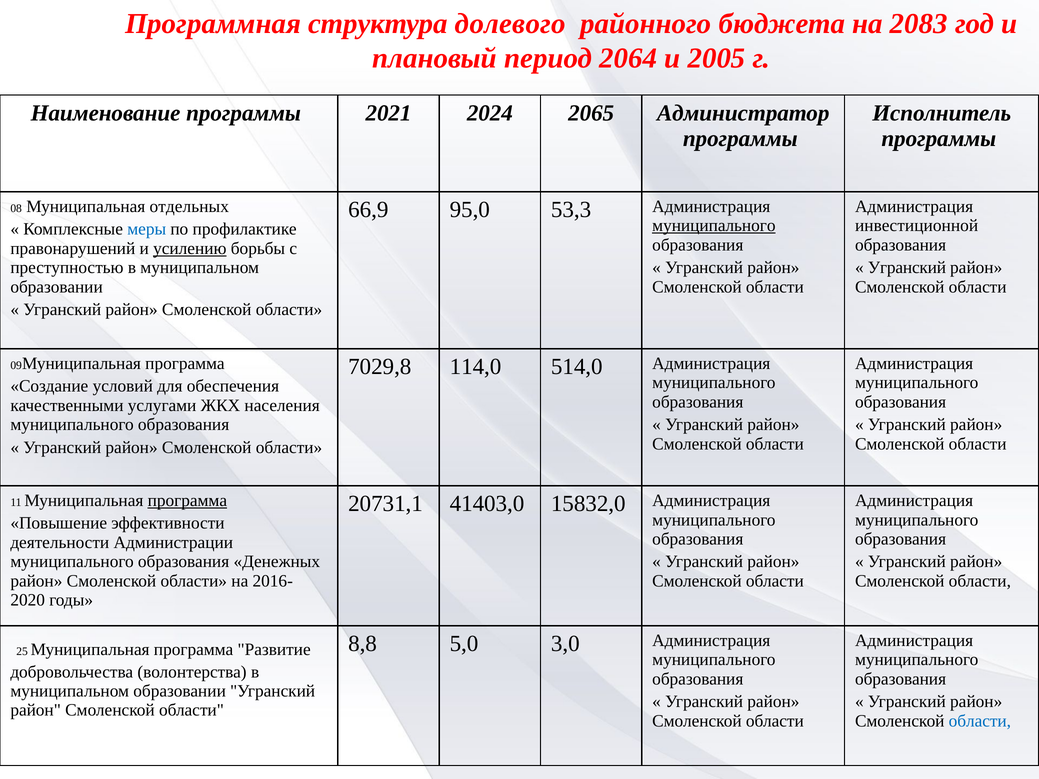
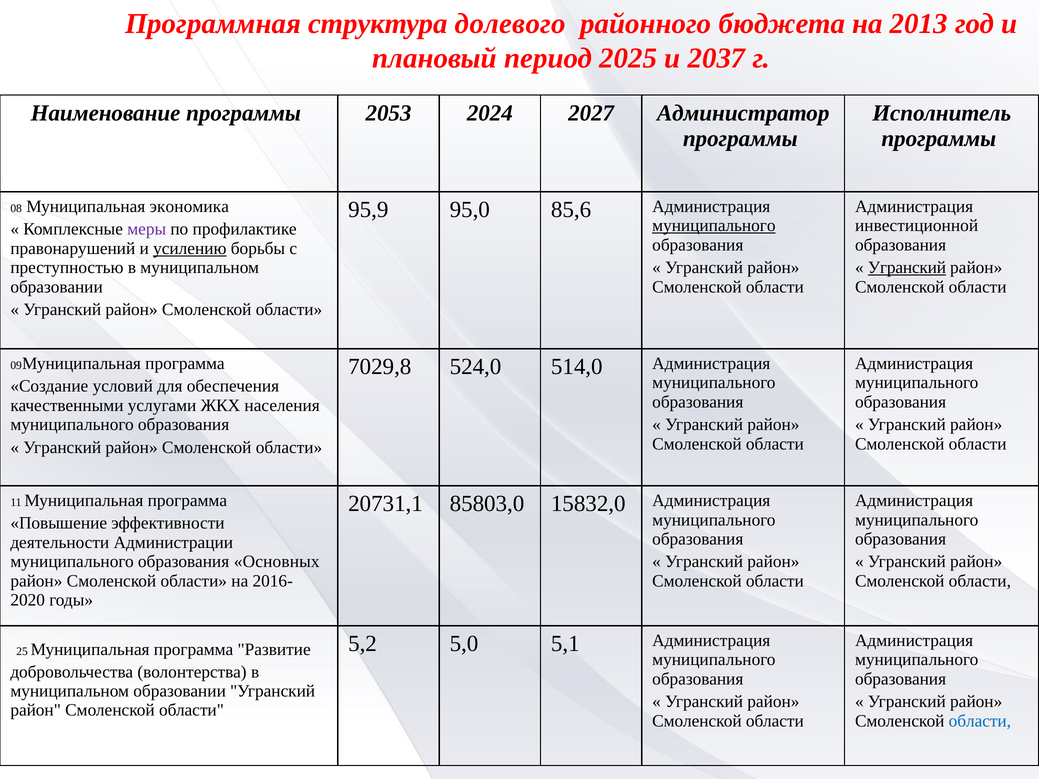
2083: 2083 -> 2013 (919, 23)
2064: 2064 -> 2025 (628, 58)
2005: 2005 -> 2037 (717, 58)
2021: 2021 -> 2053 (389, 113)
2065: 2065 -> 2027 (591, 113)
66,9: 66,9 -> 95,9 (368, 210)
53,3: 53,3 -> 85,6 (571, 210)
отдельных: отдельных -> экономика (189, 207)
меры colour: blue -> purple (147, 229)
Угранский underline: none -> present (907, 268)
114,0: 114,0 -> 524,0 (476, 367)
41403,0: 41403,0 -> 85803,0 (487, 504)
программа underline: present -> none (187, 501)
Денежных: Денежных -> Основных (277, 562)
8,8: 8,8 -> 5,2 (363, 644)
3,0: 3,0 -> 5,1 (565, 644)
